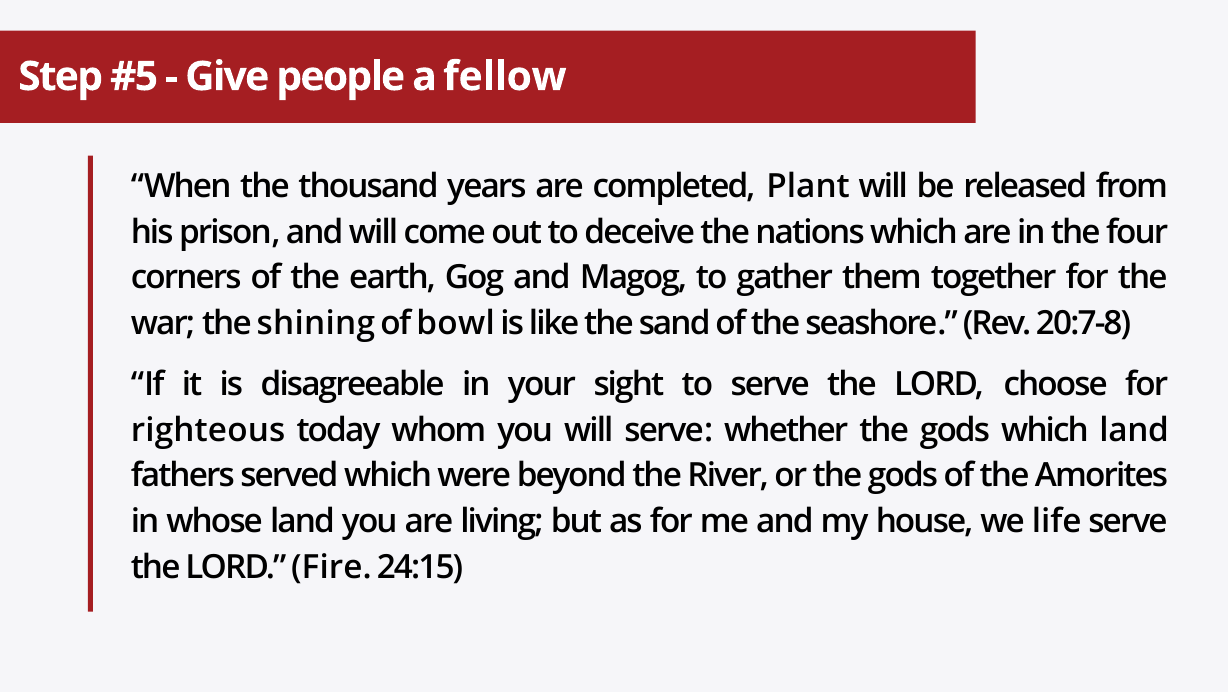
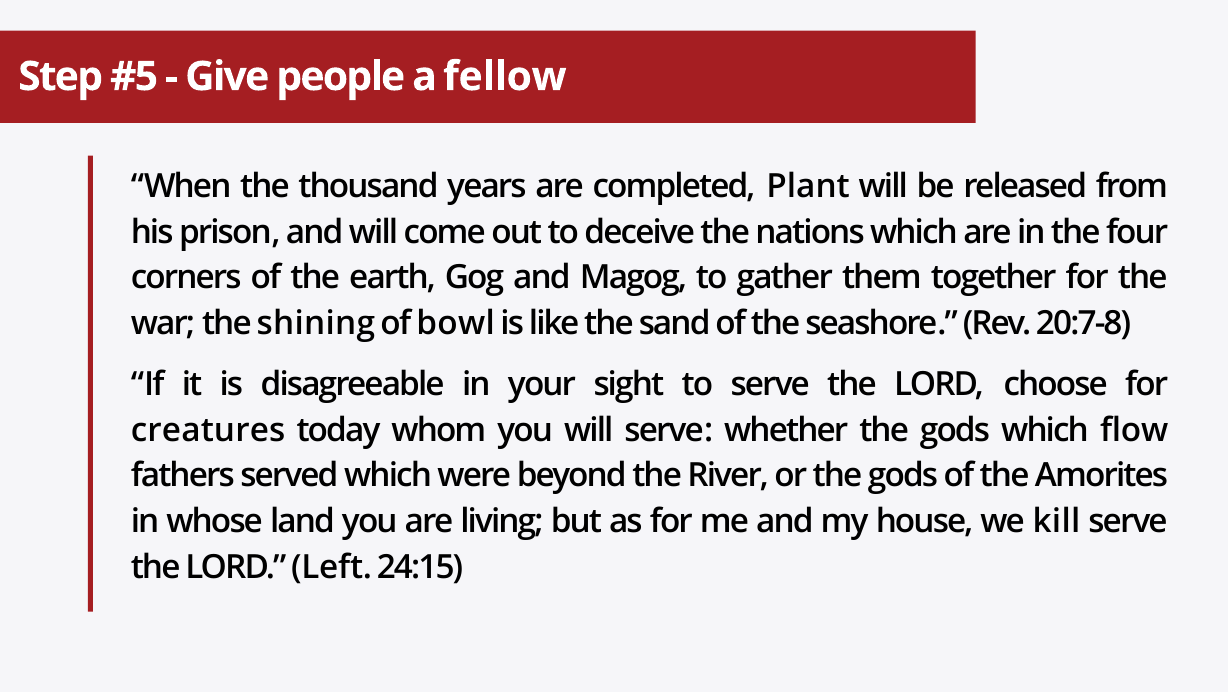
righteous: righteous -> creatures (208, 430)
which land: land -> flow (1134, 430)
life: life -> kill (1056, 522)
Fire: Fire -> Left (332, 567)
